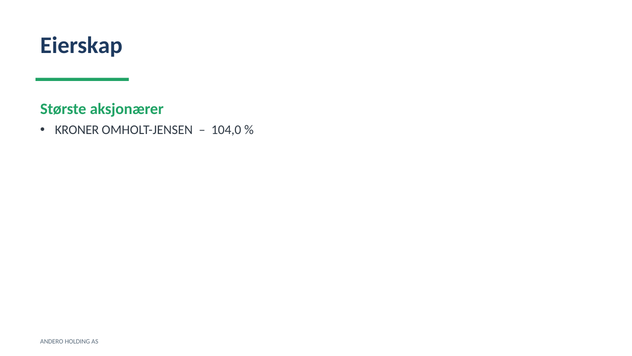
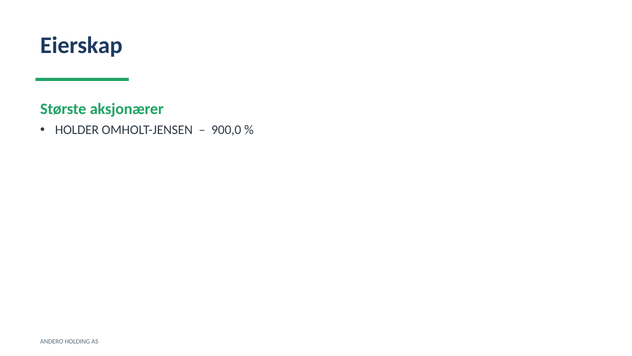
KRONER: KRONER -> HOLDER (77, 130)
104,0: 104,0 -> 900,0 (226, 130)
